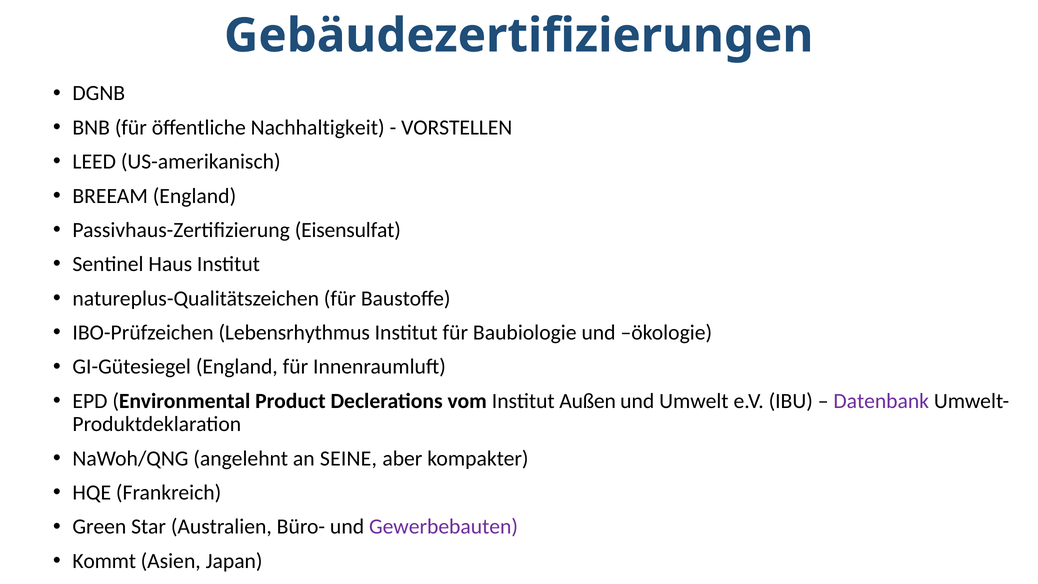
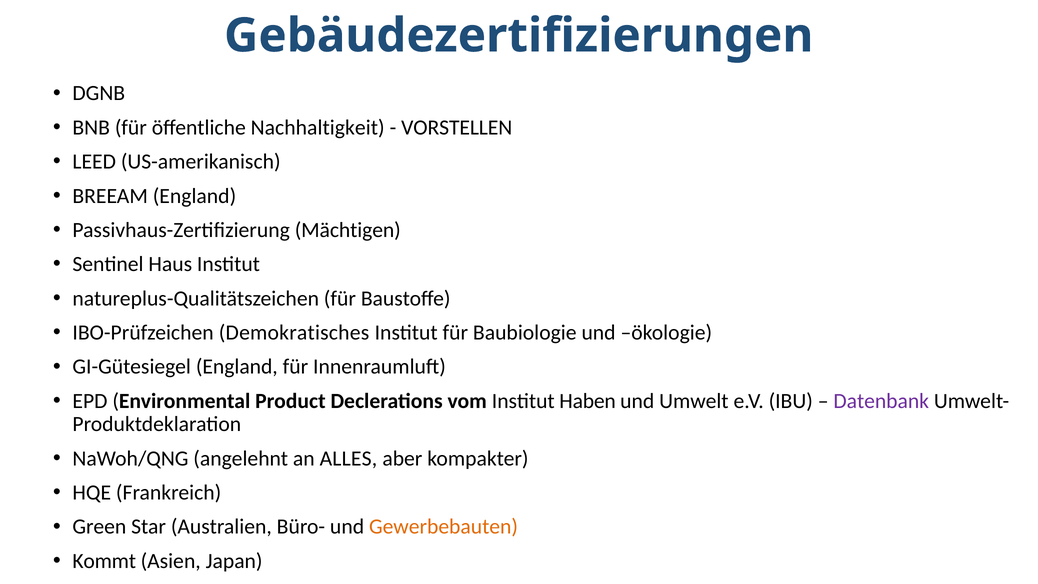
Eisensulfat: Eisensulfat -> Mächtigen (348, 230)
Lebensrhythmus: Lebensrhythmus -> Demokratisches (294, 333)
Außen: Außen -> Haben (588, 401)
SEINE: SEINE -> ALLES (348, 458)
Gewerbebauten colour: purple -> orange (444, 527)
